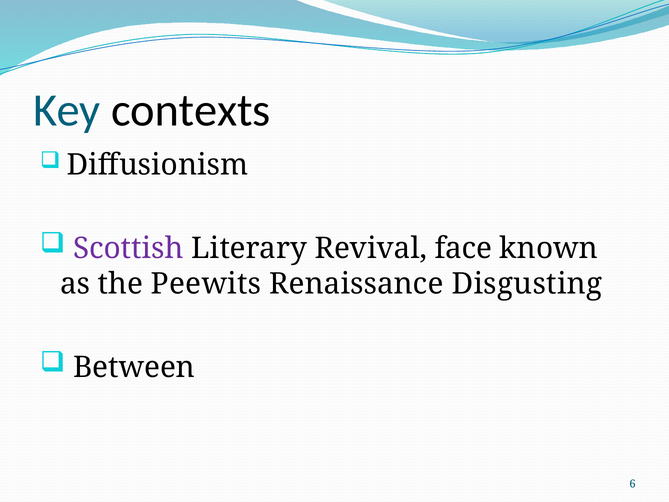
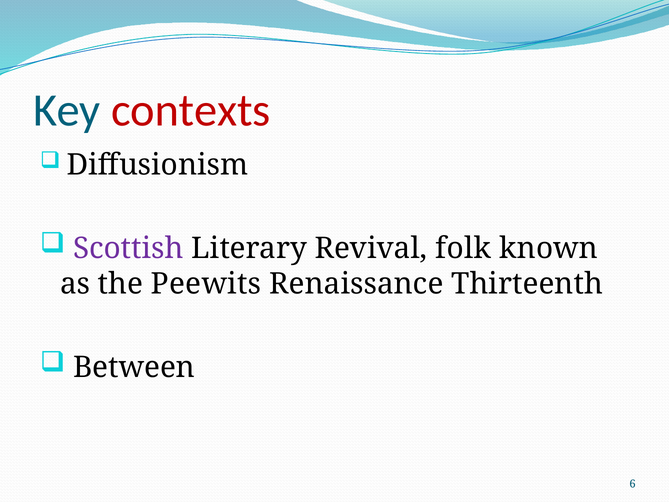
contexts colour: black -> red (191, 110)
face: face -> folk (463, 248)
Disgusting: Disgusting -> Thirteenth (527, 284)
